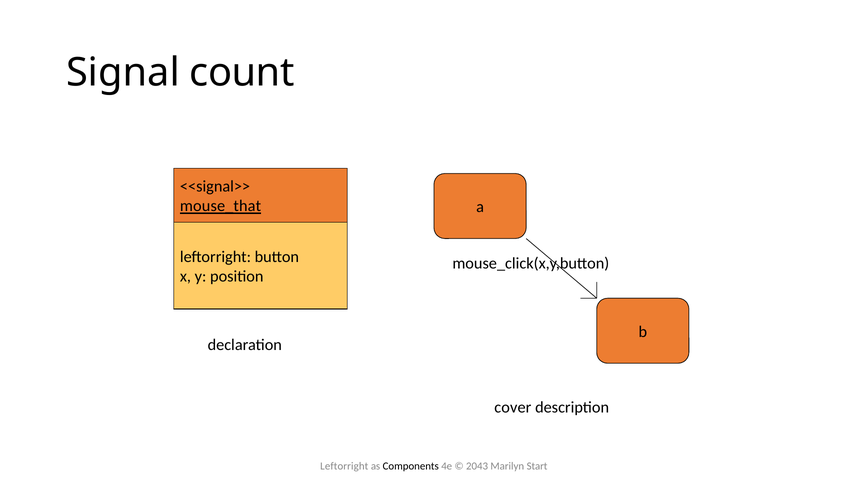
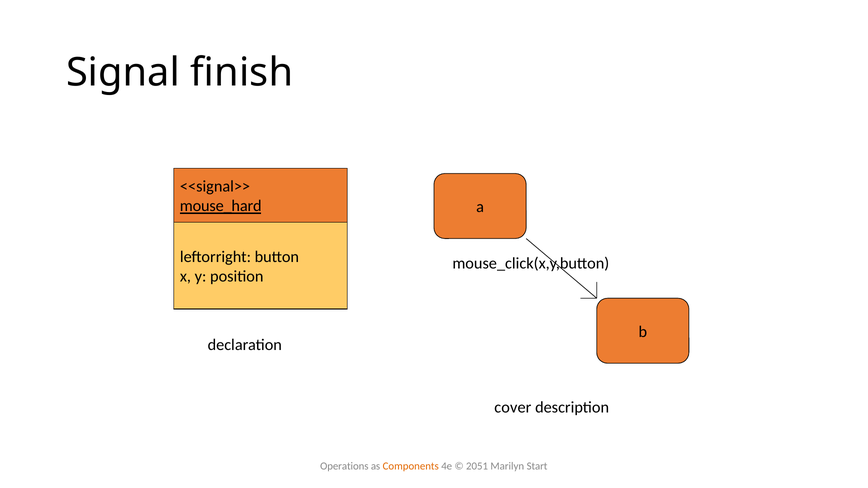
count: count -> finish (242, 73)
mouse_that: mouse_that -> mouse_hard (221, 206)
Leftorright: Leftorright -> Operations (344, 466)
Components colour: black -> orange (411, 466)
2043: 2043 -> 2051 (477, 466)
